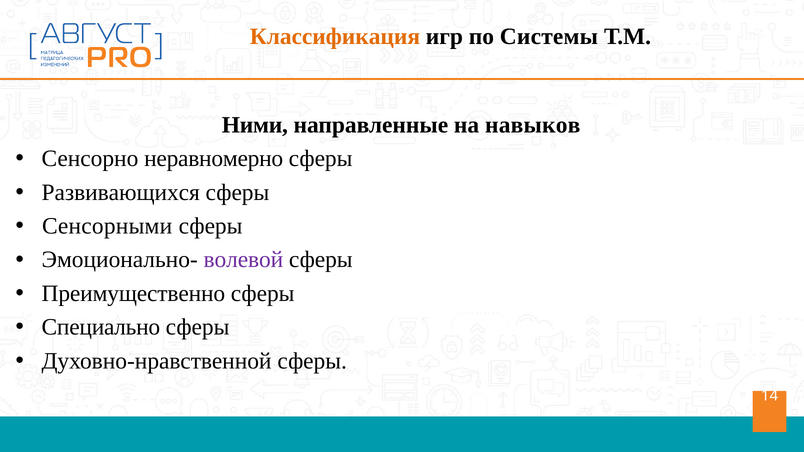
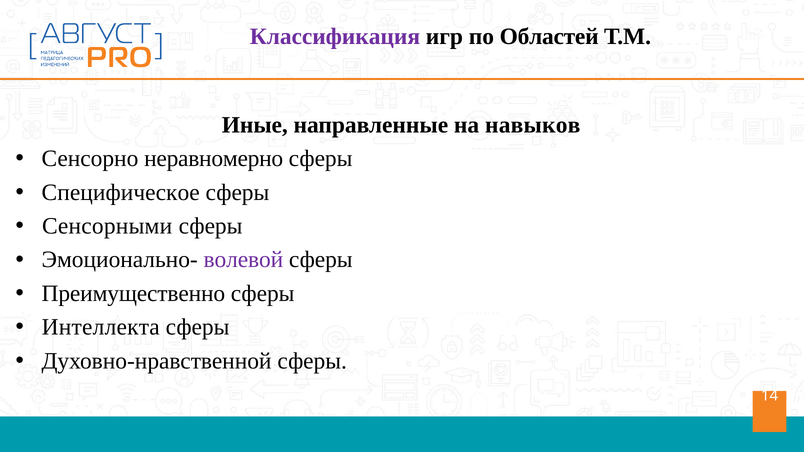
Классификация colour: orange -> purple (335, 36)
Системы: Системы -> Областей (549, 36)
Ними: Ними -> Иные (255, 125)
Развивающихся: Развивающихся -> Специфическое (121, 192)
Специально: Специально -> Интеллекта (101, 327)
